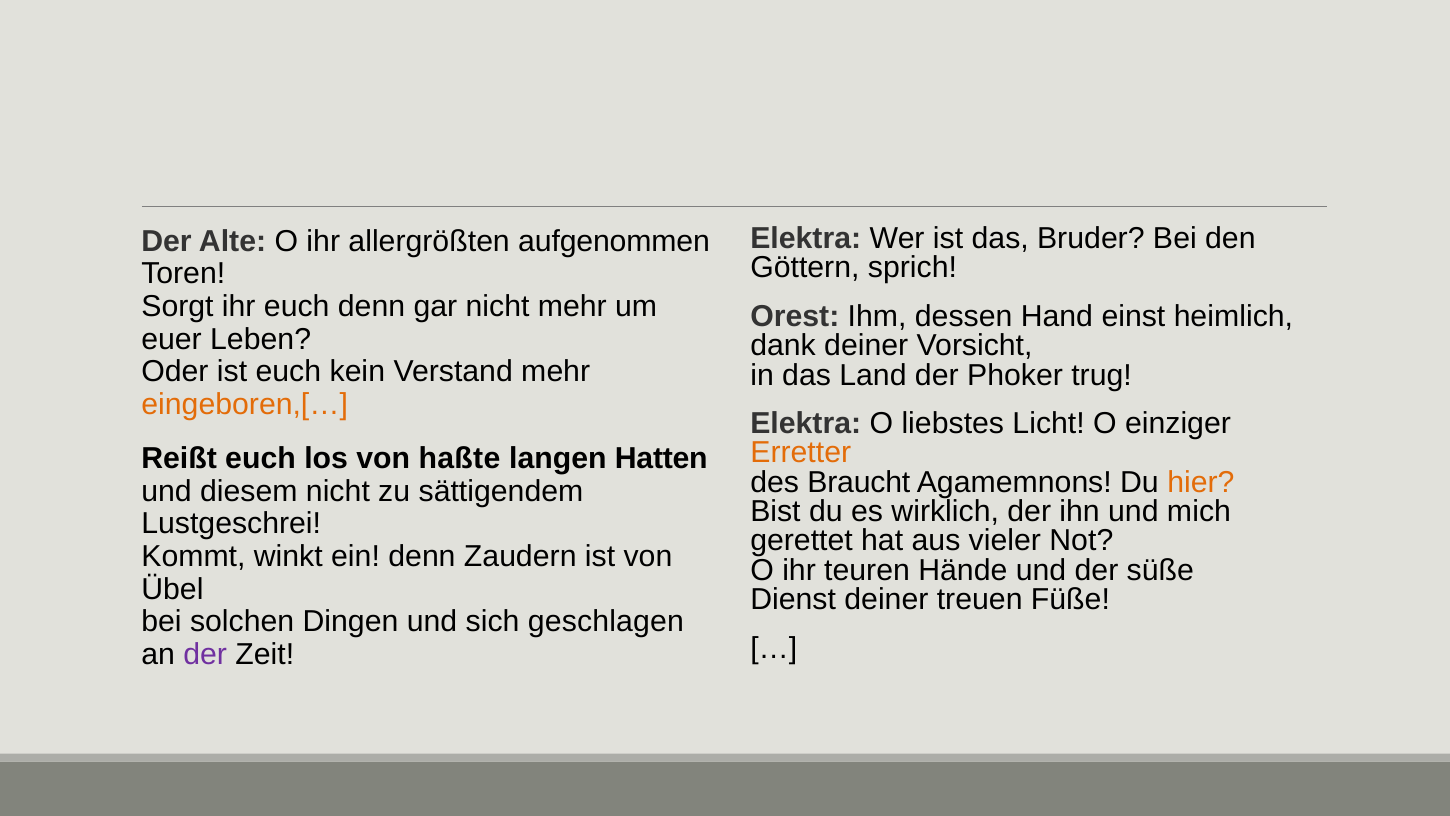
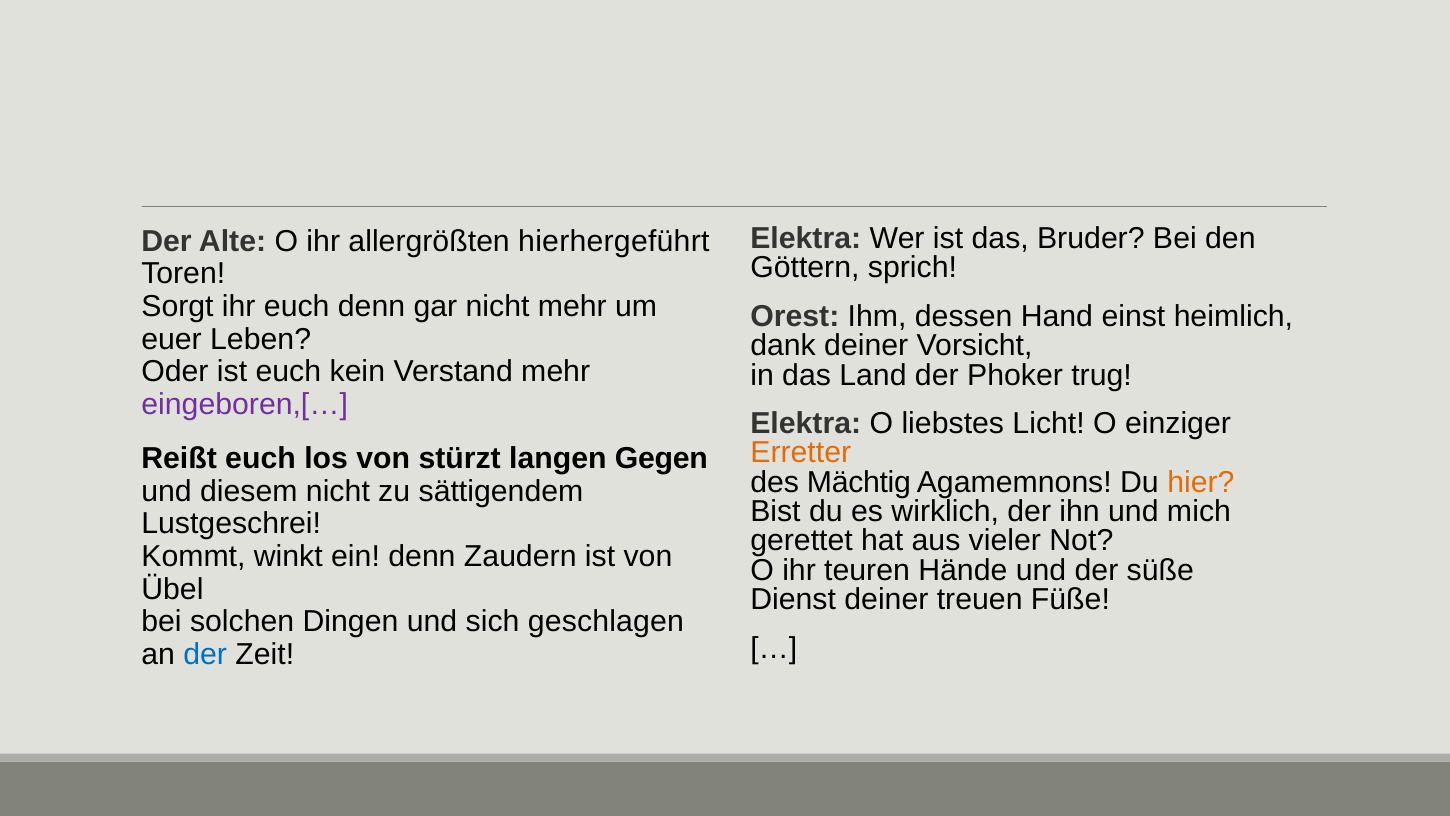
aufgenommen: aufgenommen -> hierhergeführt (614, 241)
eingeboren,[… colour: orange -> purple (245, 404)
haßte: haßte -> stürzt (460, 458)
Hatten: Hatten -> Gegen (661, 458)
Braucht: Braucht -> Mächtig (859, 482)
der colour: purple -> blue (205, 654)
